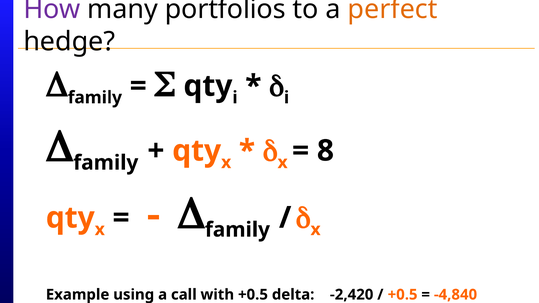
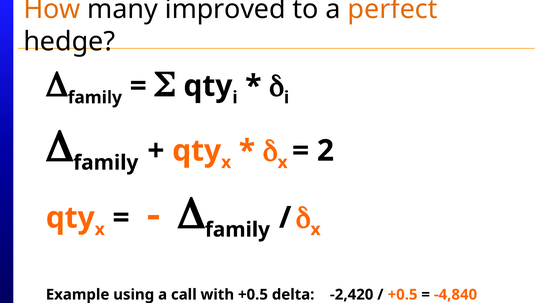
How colour: purple -> orange (52, 9)
portfolios: portfolios -> improved (225, 9)
8: 8 -> 2 (325, 151)
